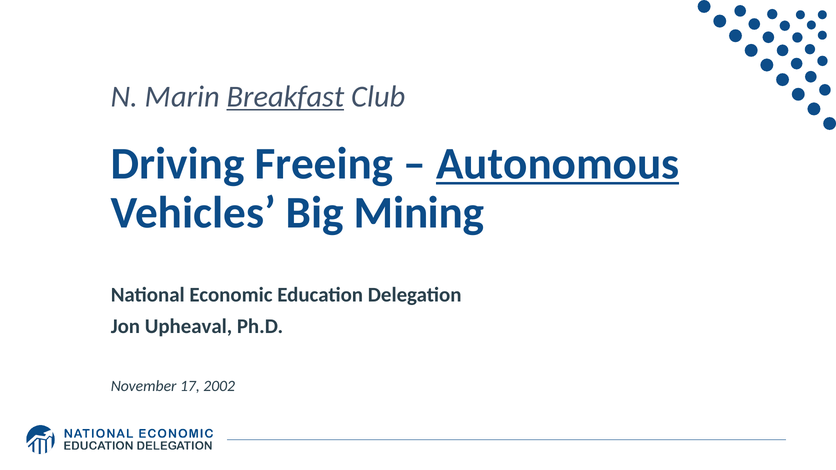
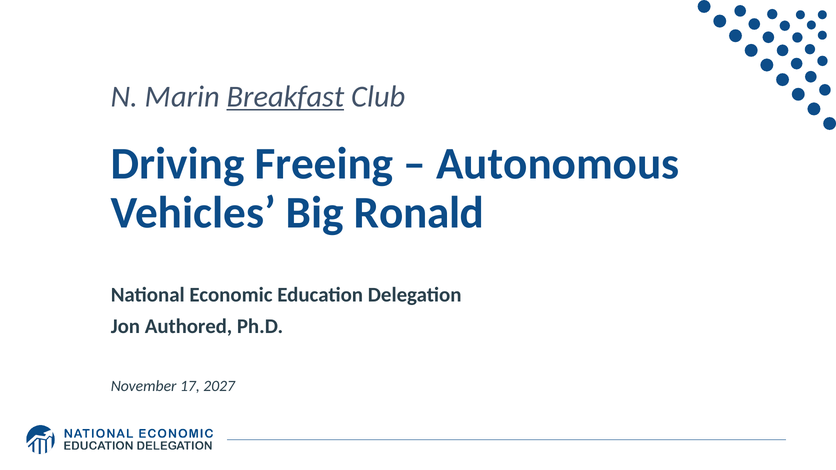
Autonomous underline: present -> none (558, 164)
Mining: Mining -> Ronald (419, 213)
Upheaval: Upheaval -> Authored (189, 326)
2002: 2002 -> 2027 (219, 386)
